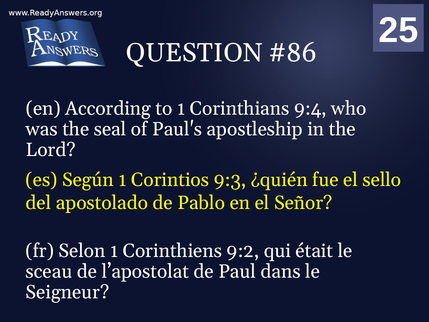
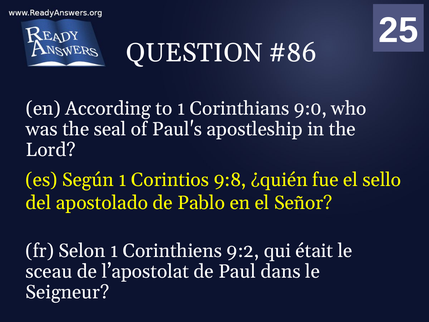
9:4: 9:4 -> 9:0 (310, 108)
9:3: 9:3 -> 9:8 (230, 180)
